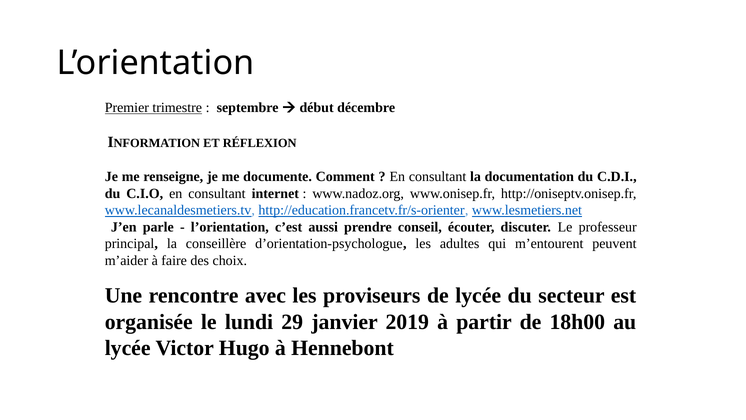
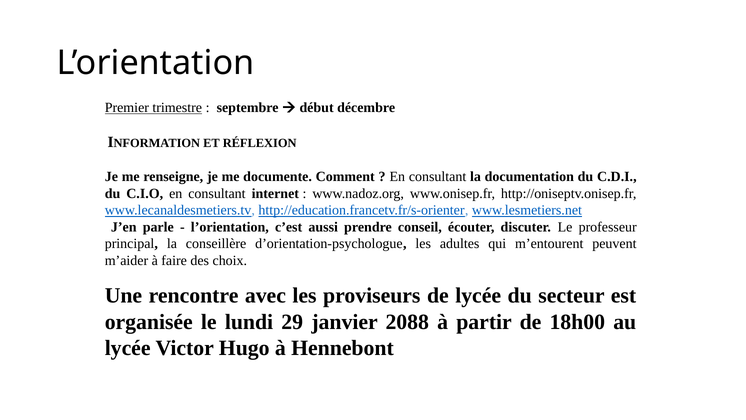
2019: 2019 -> 2088 (407, 322)
